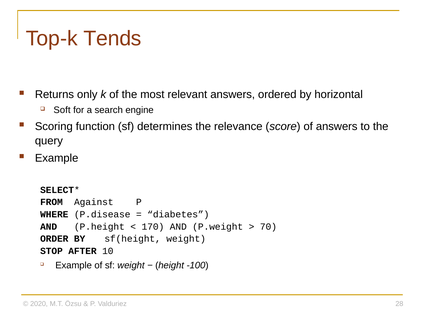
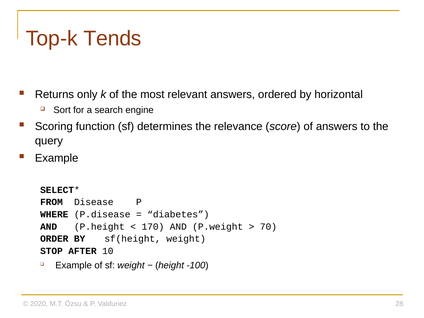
Soft: Soft -> Sort (62, 110)
Against: Against -> Disease (94, 202)
